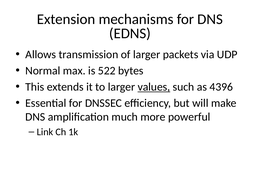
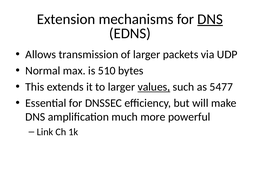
DNS underline: none -> present (210, 19)
522: 522 -> 510 (107, 71)
4396: 4396 -> 5477 (221, 87)
